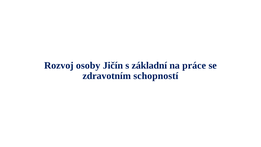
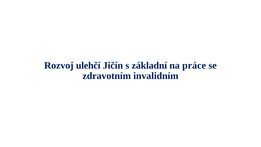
osoby: osoby -> ulehčí (88, 65)
schopností: schopností -> invalidním (156, 76)
